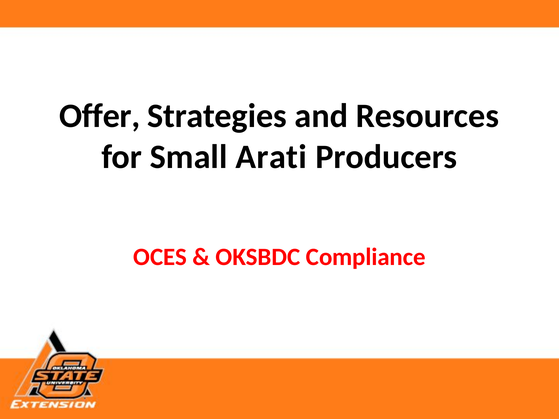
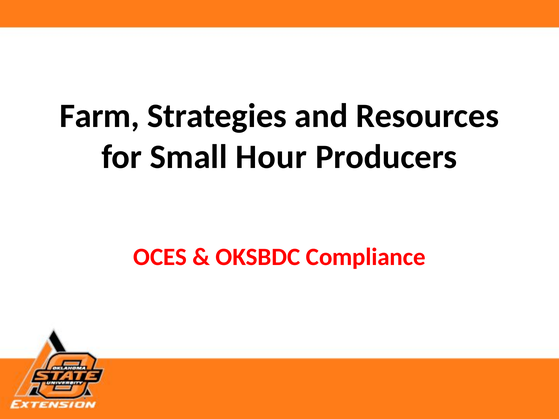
Offer: Offer -> Farm (100, 116)
Arati: Arati -> Hour (271, 157)
